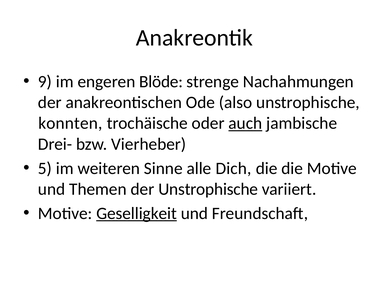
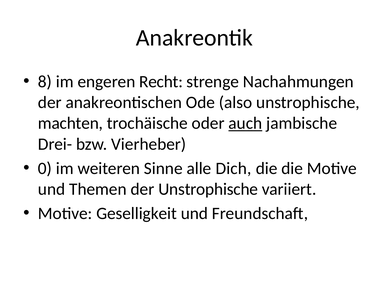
9: 9 -> 8 (45, 82)
Blöde: Blöde -> Recht (161, 82)
konnten: konnten -> machten (70, 123)
5: 5 -> 0 (45, 168)
Geselligkeit underline: present -> none (137, 213)
